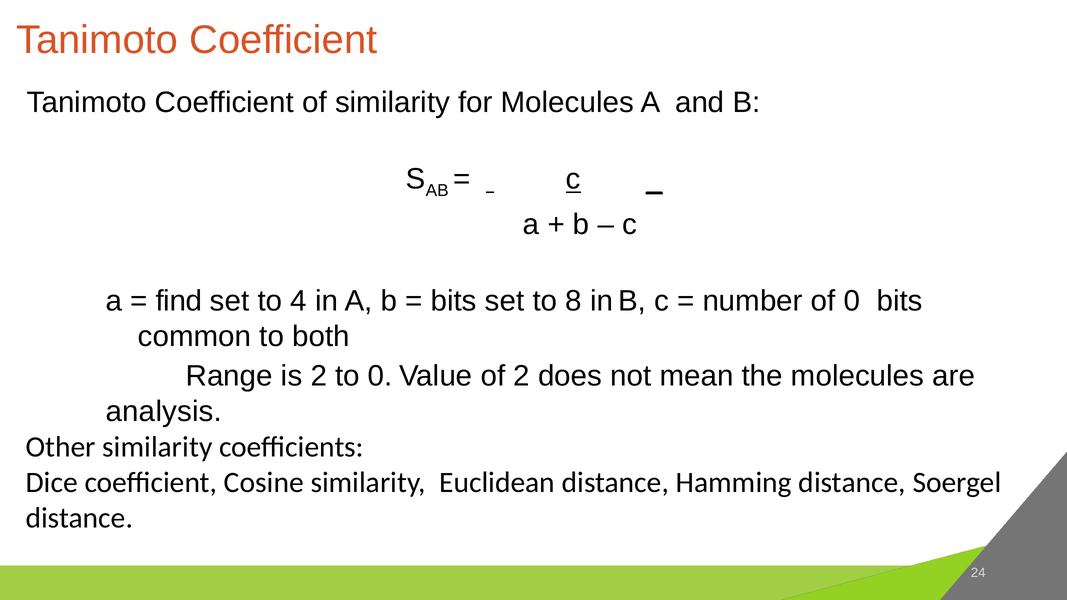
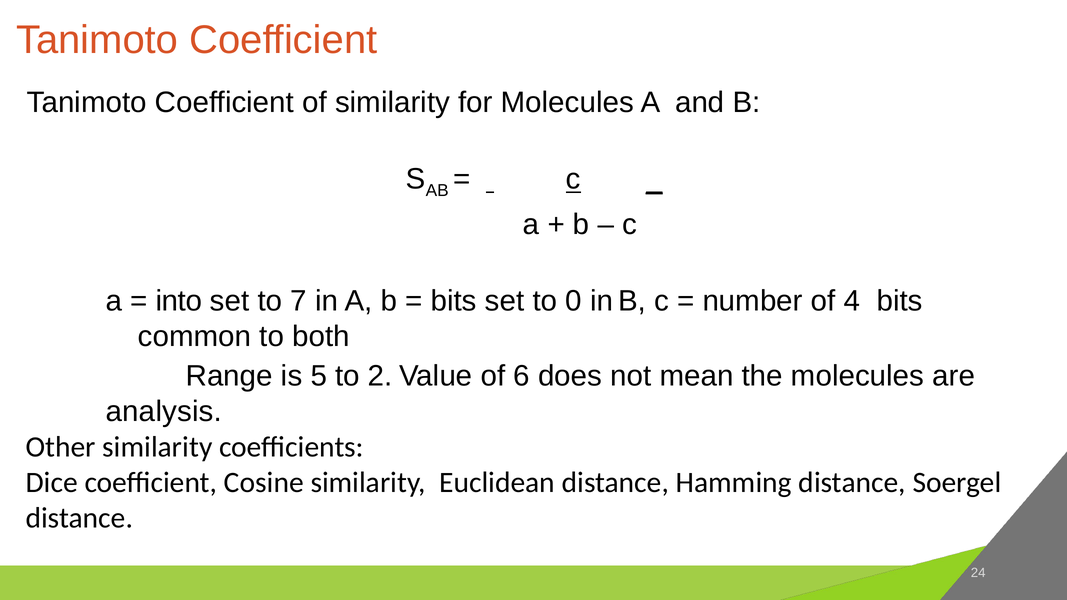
find: find -> into (179, 301)
4: 4 -> 7 (299, 301)
8: 8 -> 0 (574, 301)
of 0: 0 -> 4 (852, 301)
is 2: 2 -> 5 (319, 376)
to 0: 0 -> 2 (380, 376)
of 2: 2 -> 6 (522, 376)
